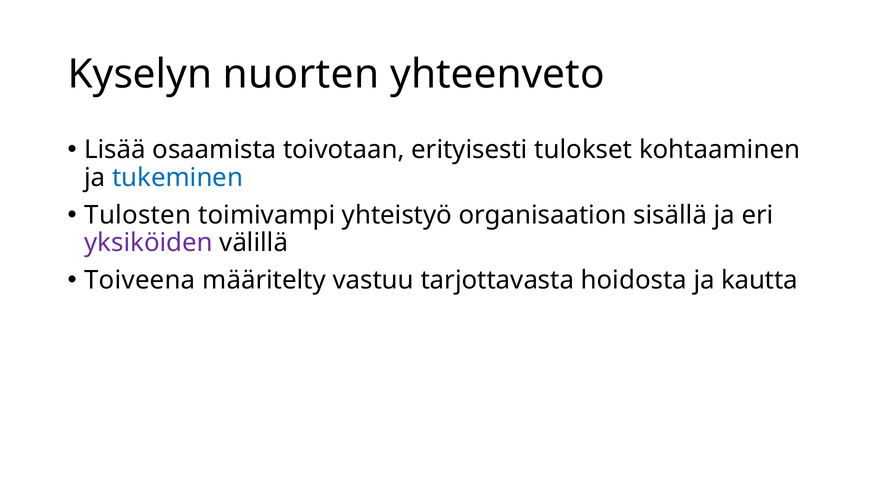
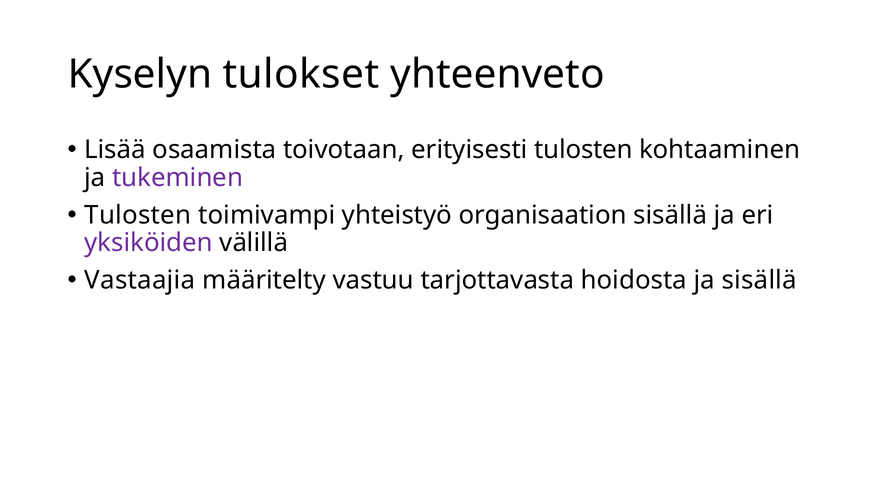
nuorten: nuorten -> tulokset (301, 75)
erityisesti tulokset: tulokset -> tulosten (583, 150)
tukeminen colour: blue -> purple (178, 178)
Toiveena: Toiveena -> Vastaajia (140, 280)
ja kautta: kautta -> sisällä (759, 280)
